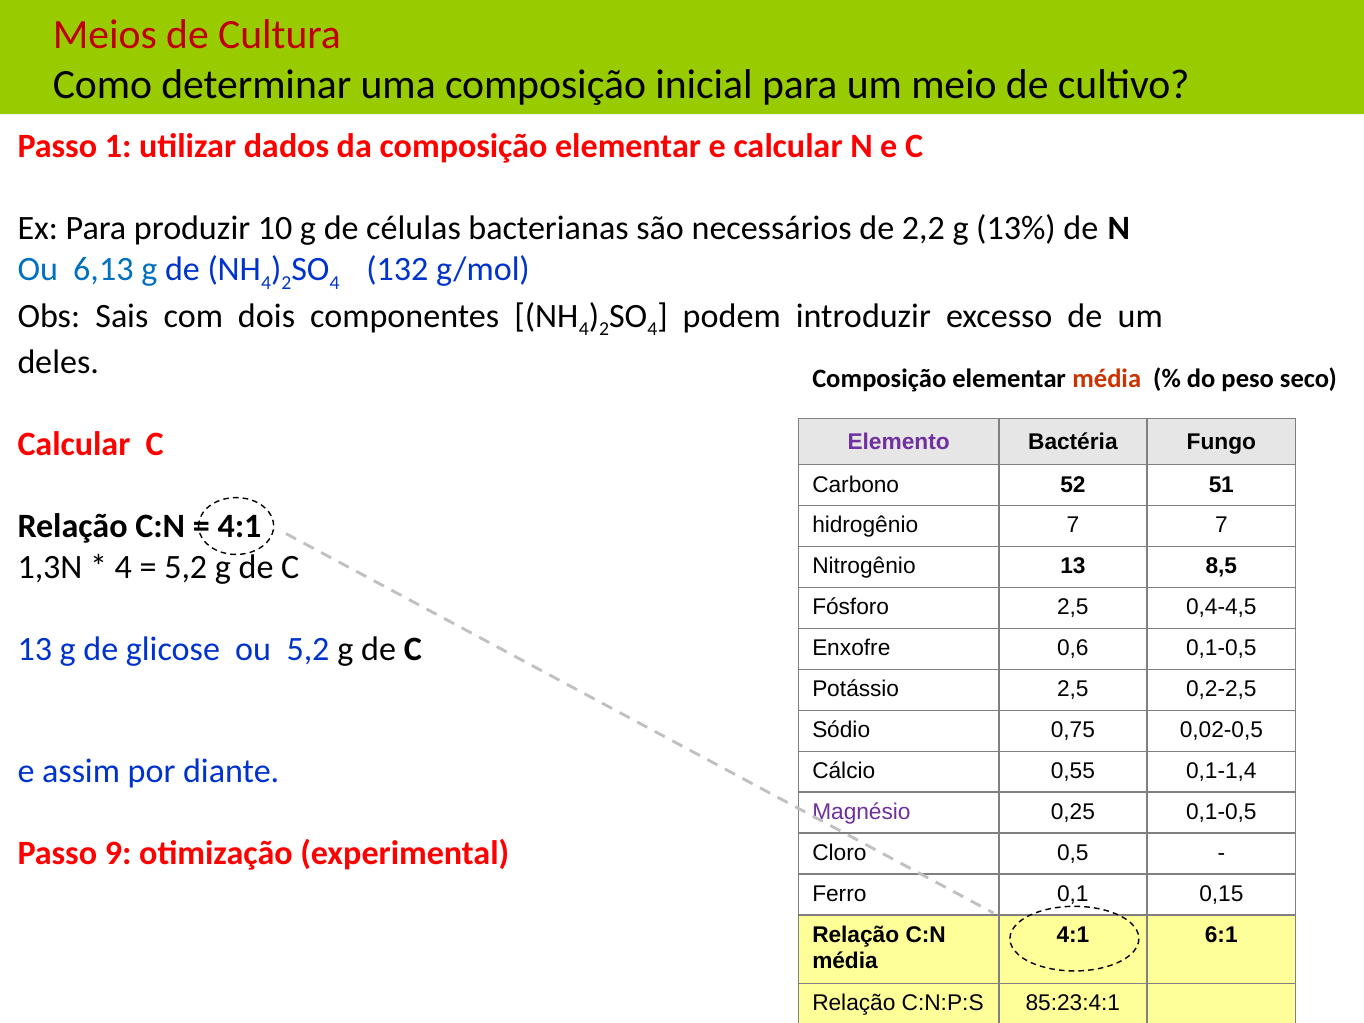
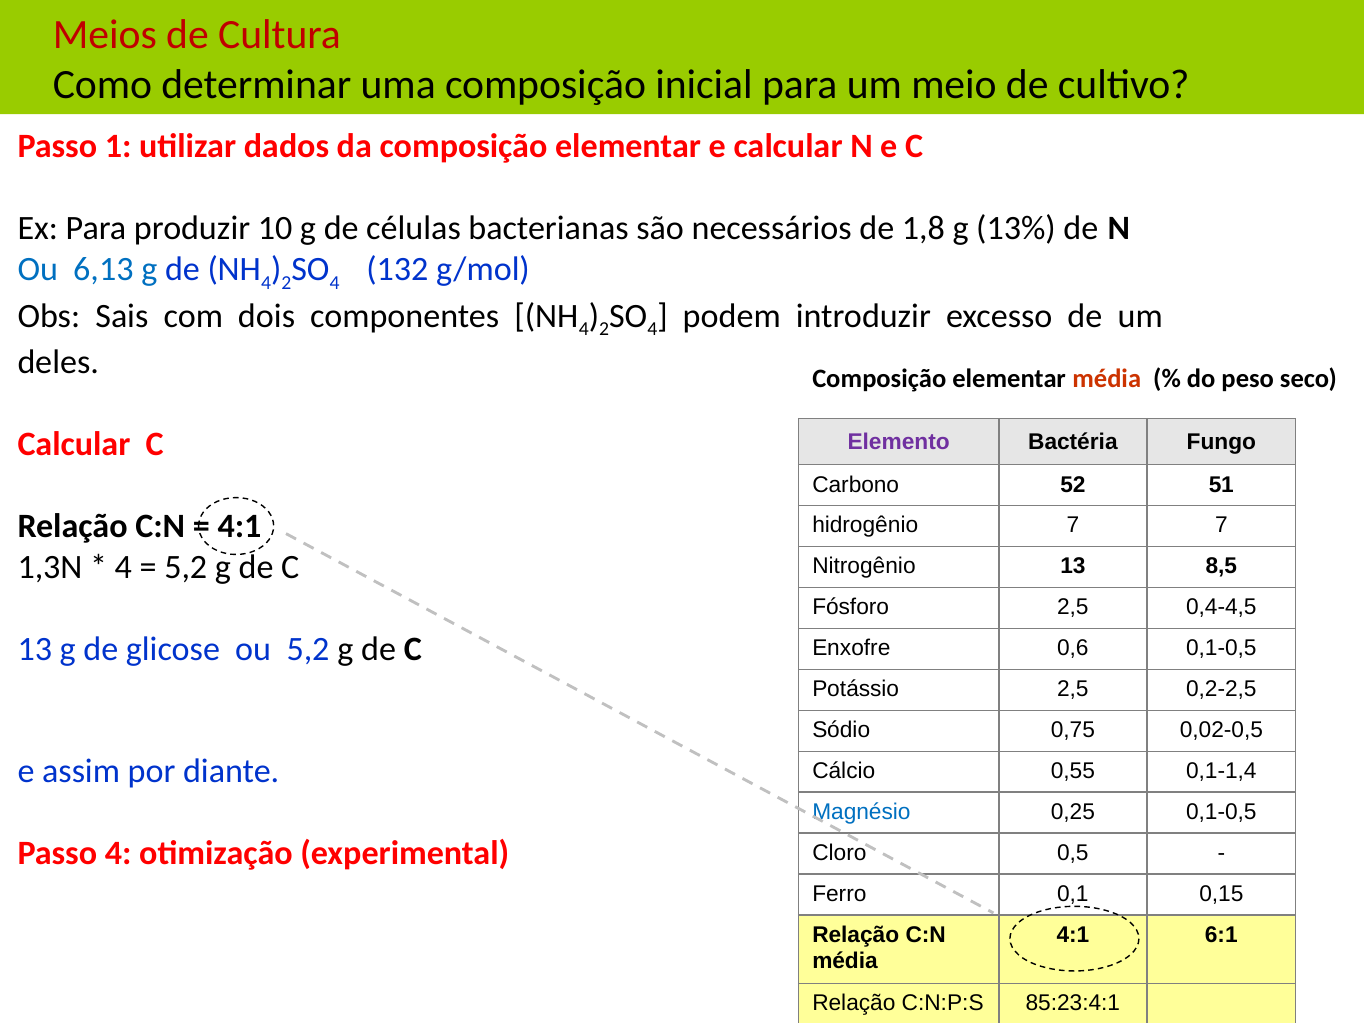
2,2: 2,2 -> 1,8 (923, 228)
Magnésio colour: purple -> blue (861, 812)
Passo 9: 9 -> 4 (118, 853)
